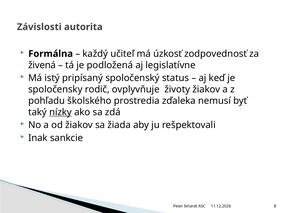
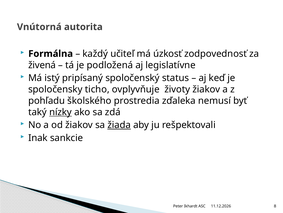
Závislosti: Závislosti -> Vnútorná (39, 27)
rodič: rodič -> ticho (97, 89)
žiada underline: none -> present (119, 125)
